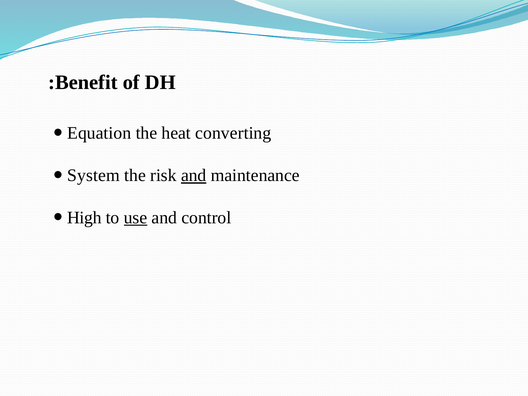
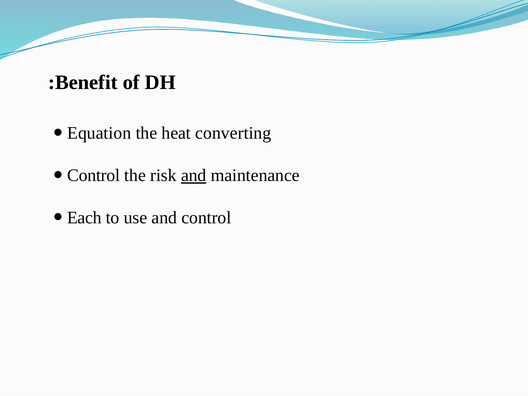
System: System -> Control (94, 175)
High: High -> Each (84, 218)
use underline: present -> none (136, 218)
